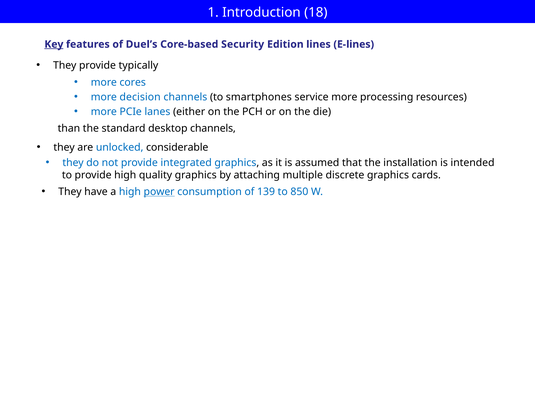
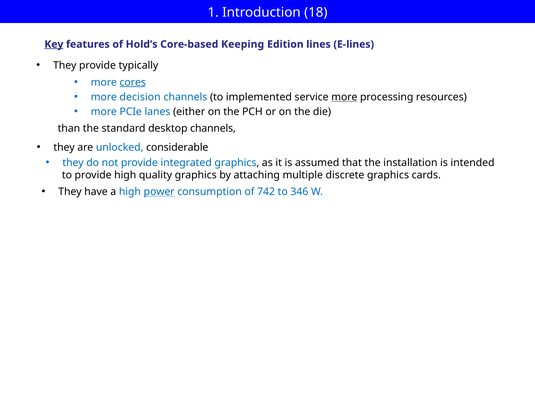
Duel’s: Duel’s -> Hold’s (142, 44)
Security: Security -> Keeping (243, 44)
cores underline: none -> present (133, 82)
smartphones: smartphones -> implemented (259, 97)
more underline: none -> present (344, 97)
139: 139 -> 742 (266, 192)
850: 850 -> 346 (299, 192)
